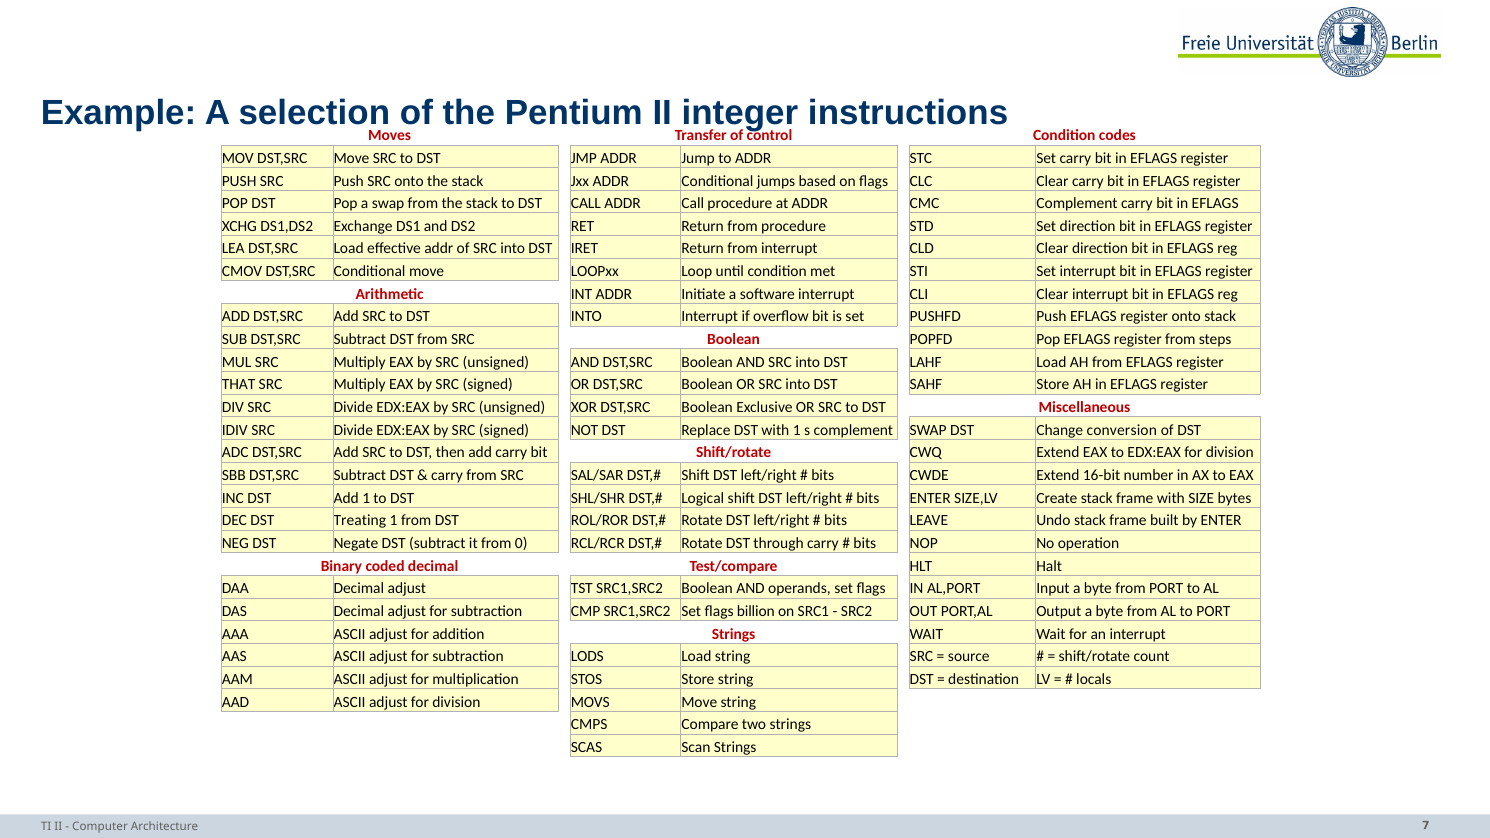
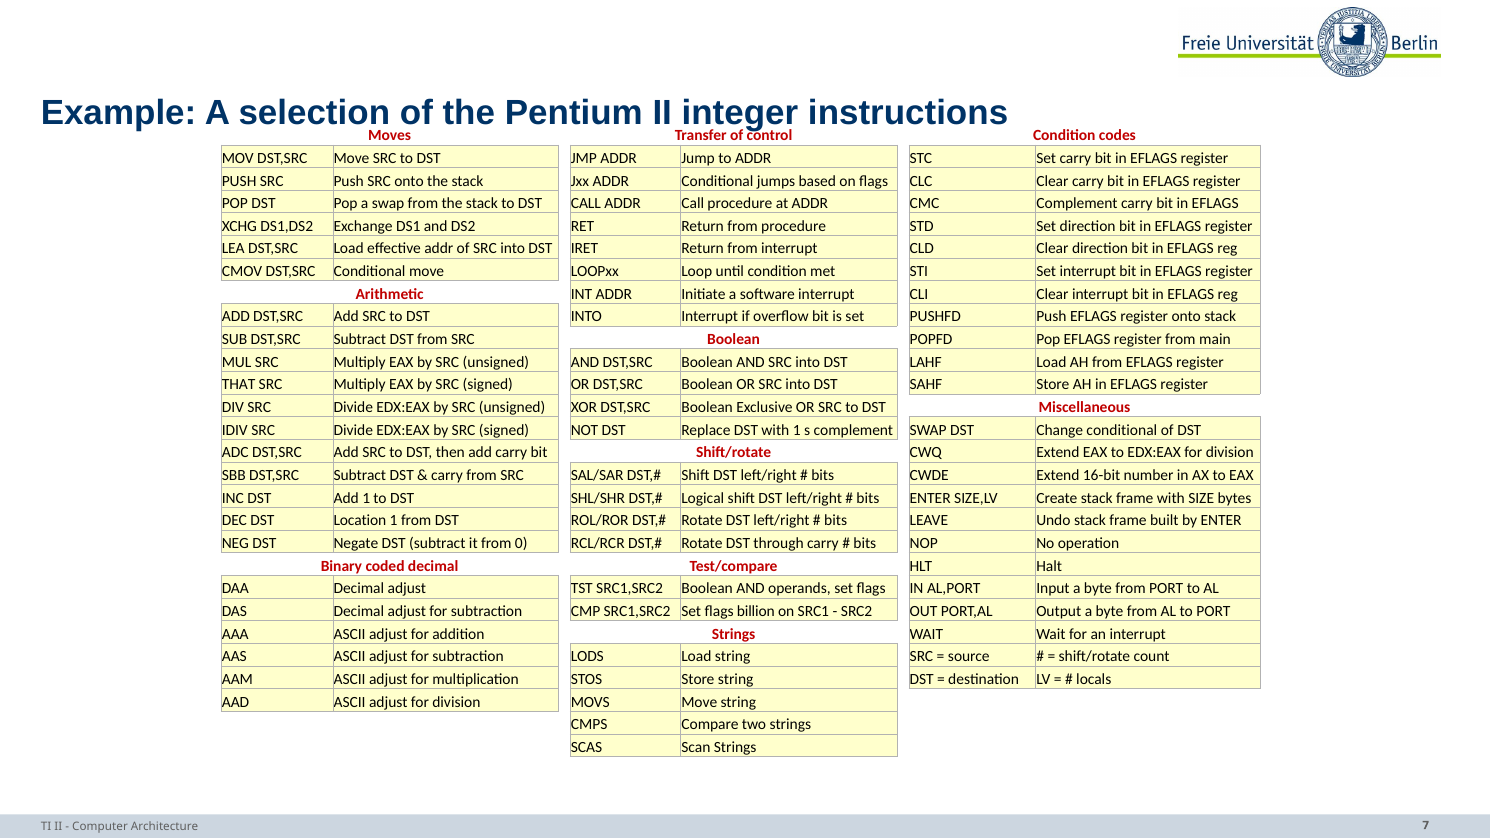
steps: steps -> main (1215, 340)
Change conversion: conversion -> conditional (1122, 430)
Treating: Treating -> Location (360, 521)
